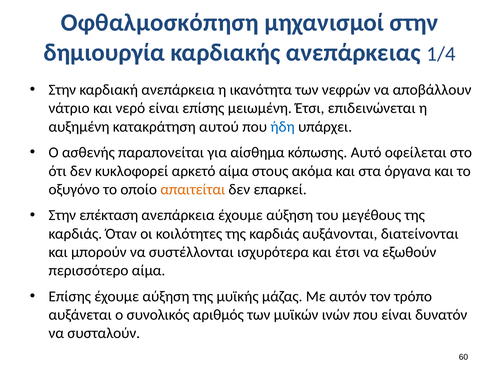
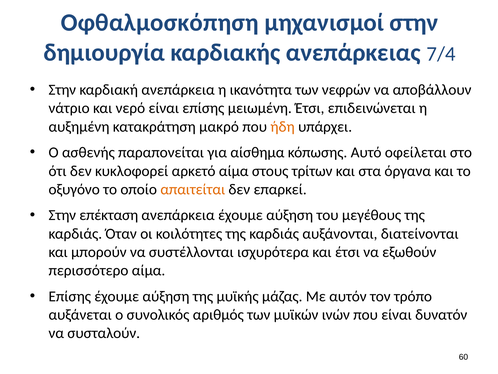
1/4: 1/4 -> 7/4 (441, 54)
αυτού: αυτού -> μακρό (219, 127)
ήδη colour: blue -> orange (283, 127)
ακόμα: ακόμα -> τρίτων (312, 171)
